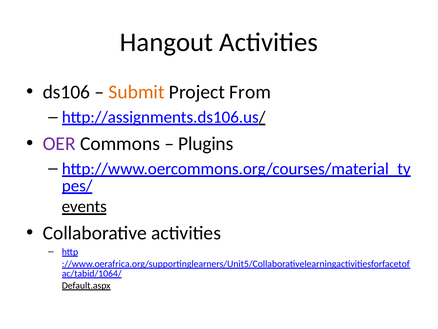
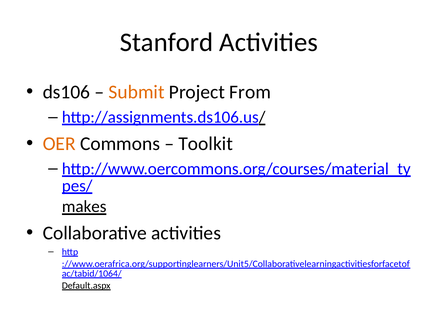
Hangout: Hangout -> Stanford (167, 42)
OER colour: purple -> orange (59, 143)
Plugins: Plugins -> Toolkit (206, 143)
events: events -> makes (84, 206)
